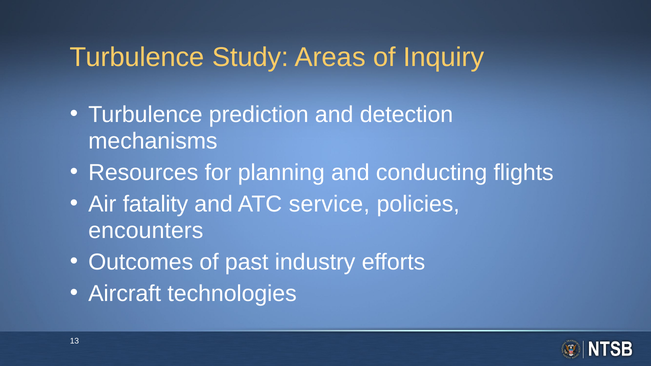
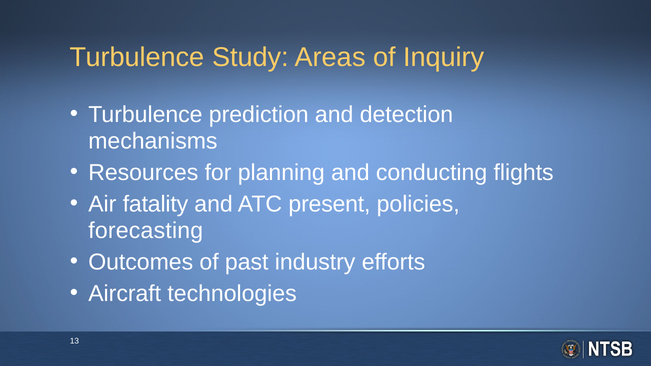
service: service -> present (329, 204)
encounters: encounters -> forecasting (146, 231)
